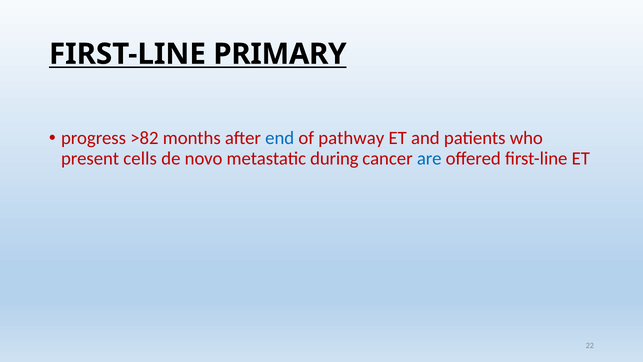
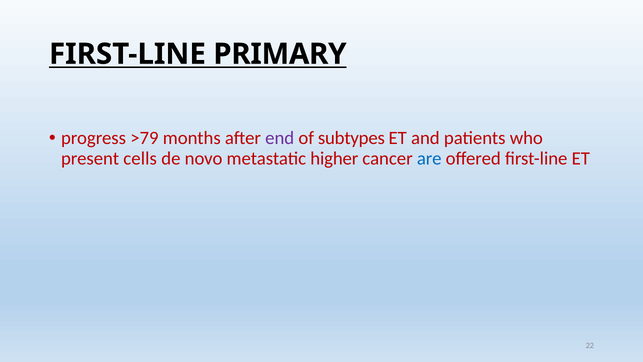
>82: >82 -> >79 (144, 138)
end colour: blue -> purple (280, 138)
pathway: pathway -> subtypes (351, 138)
during: during -> higher (334, 158)
